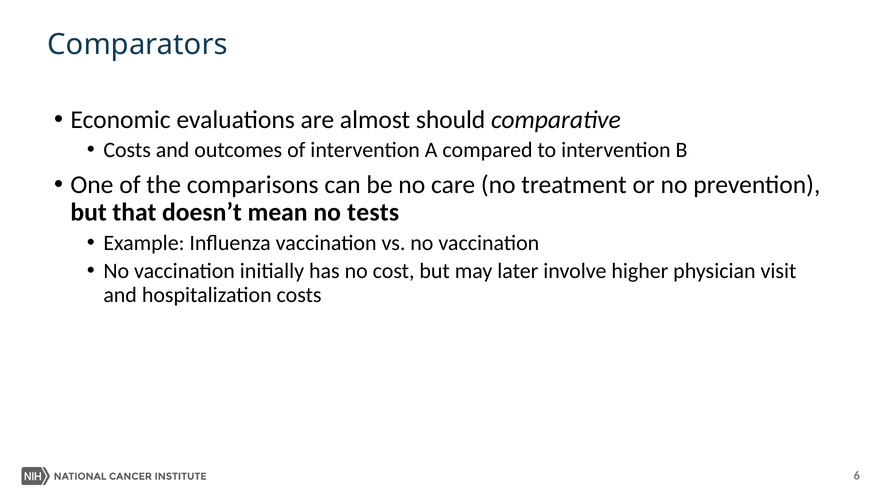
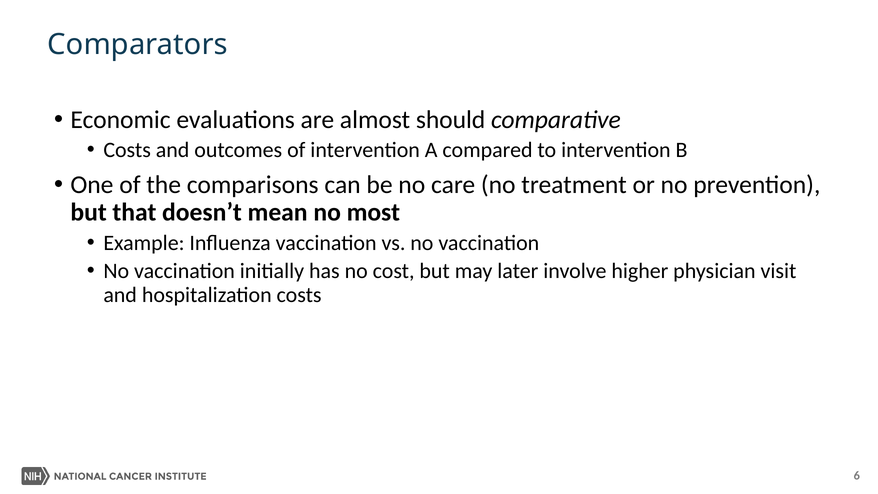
tests: tests -> most (373, 212)
